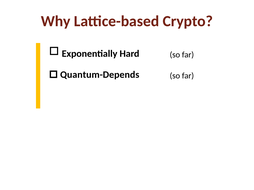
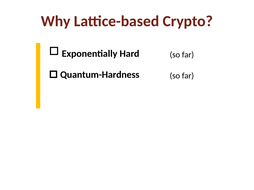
Quantum-Depends: Quantum-Depends -> Quantum-Hardness (100, 75)
